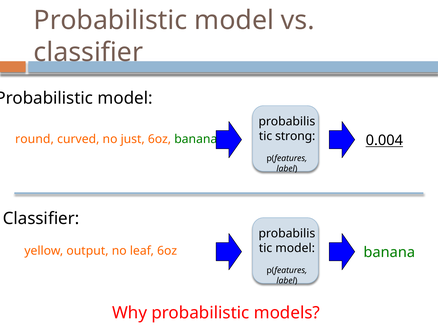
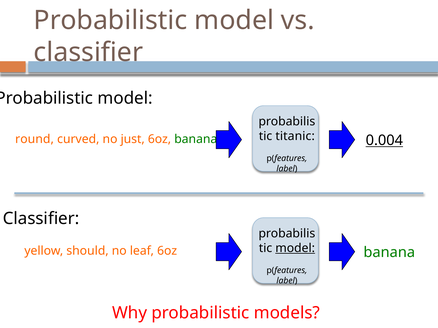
strong: strong -> titanic (295, 136)
model underline: none -> present (295, 249)
output: output -> should (87, 251)
